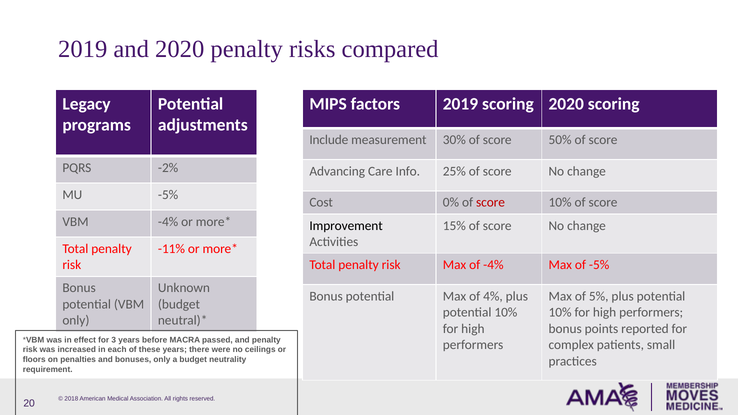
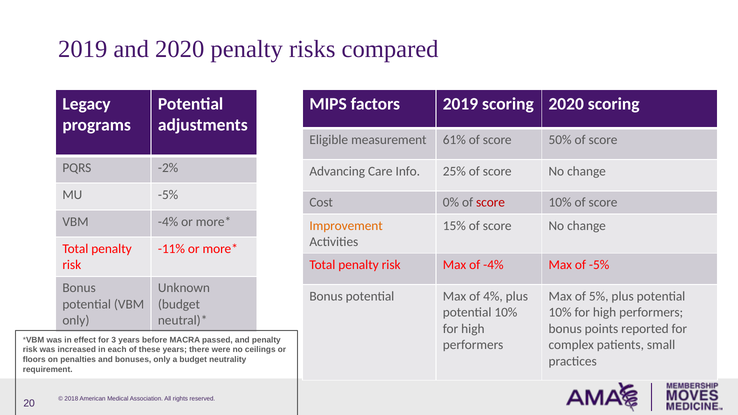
Include: Include -> Eligible (329, 140)
30%: 30% -> 61% (454, 140)
Improvement colour: black -> orange (346, 226)
